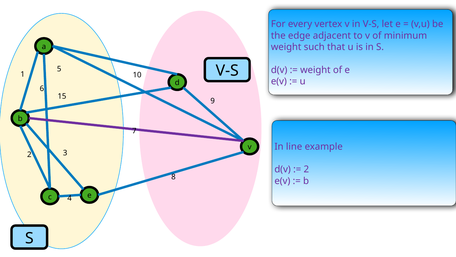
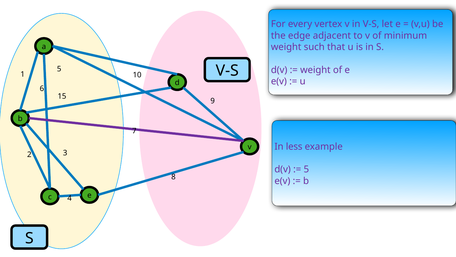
line: line -> less (294, 146)
2: 2 -> 5 (306, 169)
